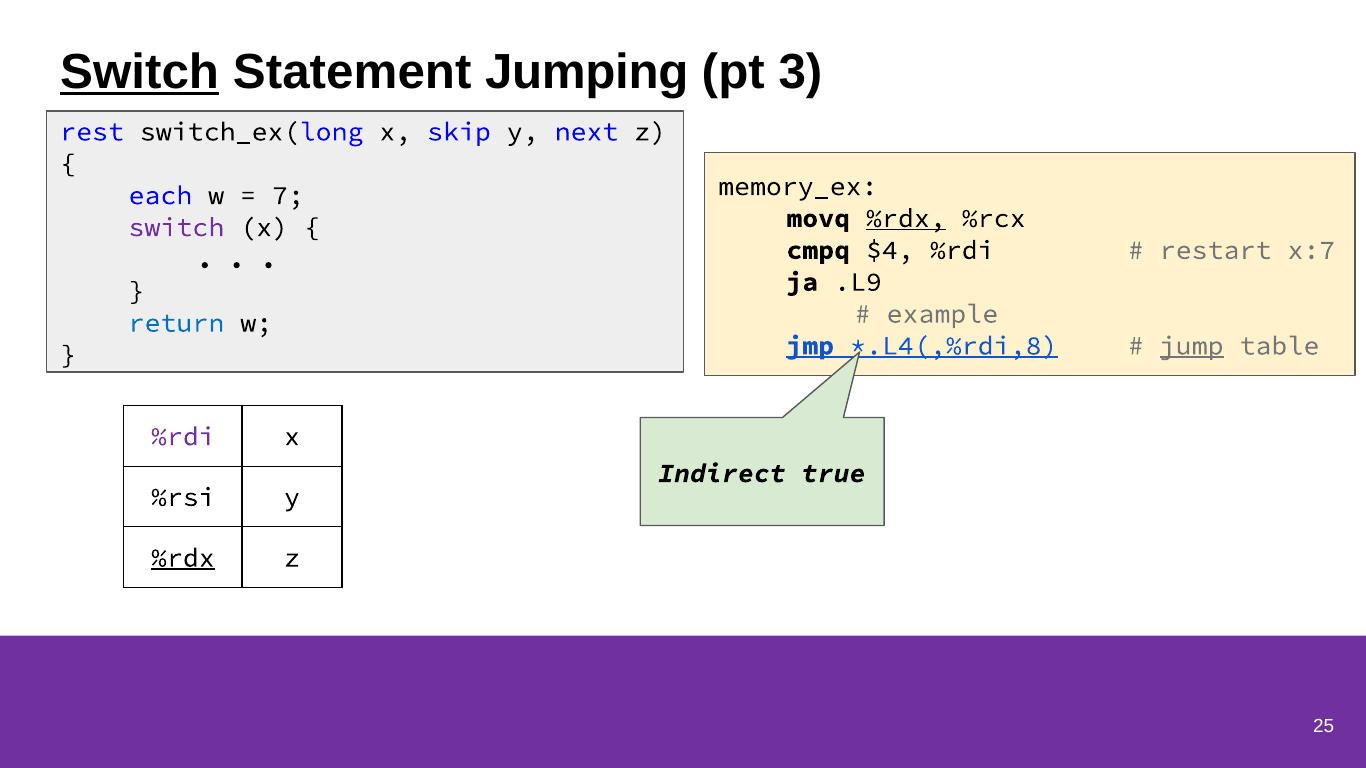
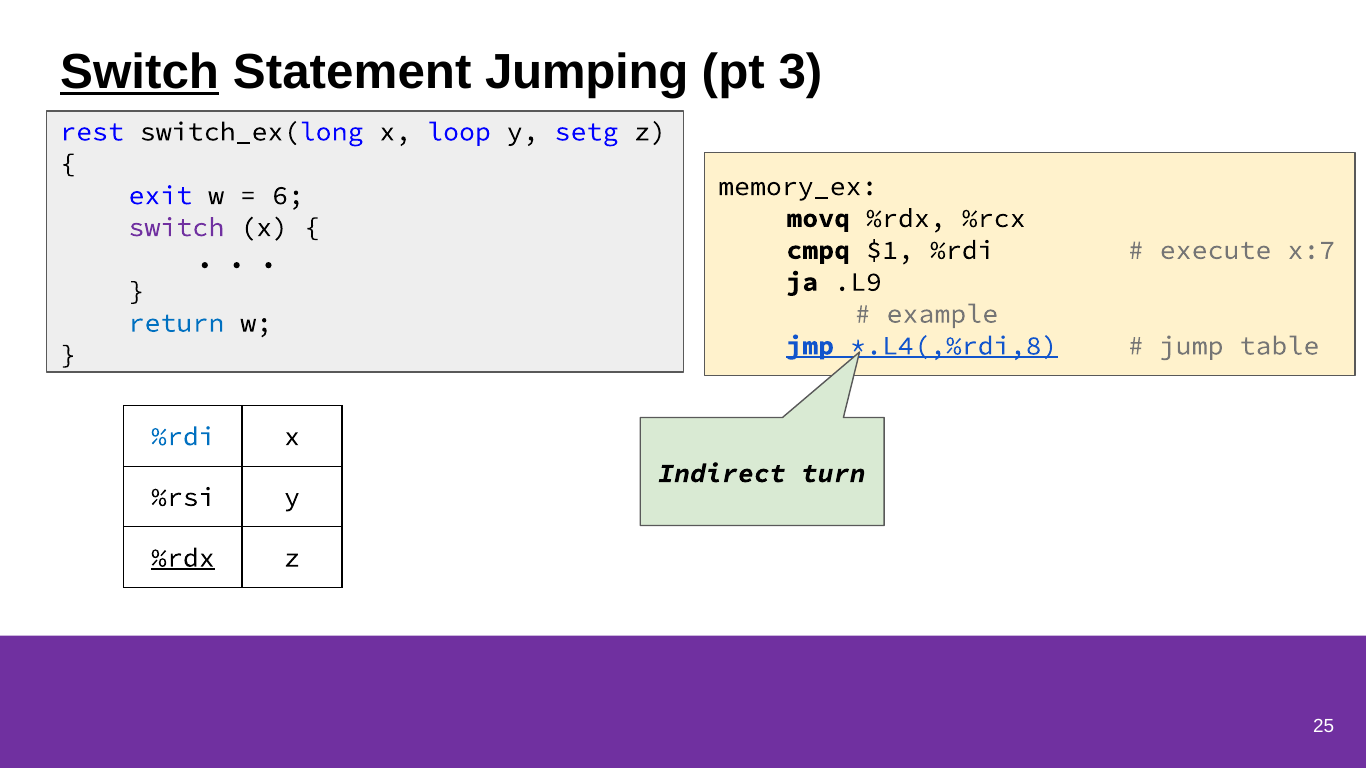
skip: skip -> loop (459, 132)
next: next -> setg (586, 132)
each: each -> exit (160, 196)
7: 7 -> 6 (288, 196)
%rdx underline: present -> none (906, 218)
$4: $4 -> $1 (890, 250)
restart: restart -> execute (1216, 250)
jump underline: present -> none (1192, 346)
%rdi colour: purple -> blue (183, 437)
true: true -> turn (834, 474)
